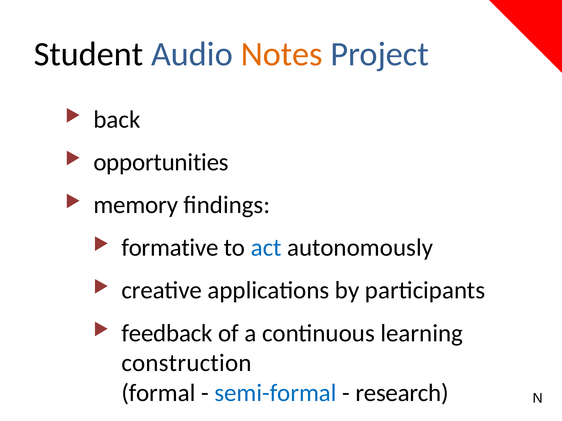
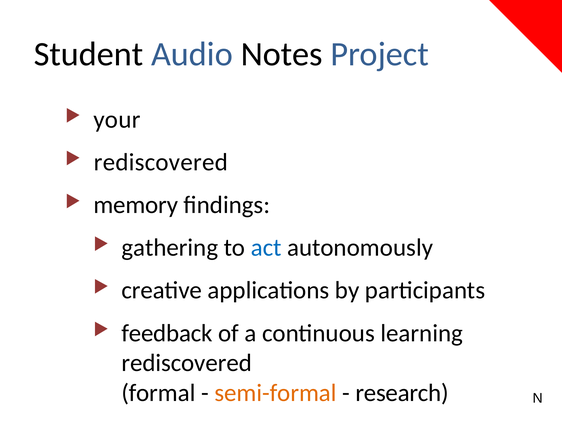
Notes colour: orange -> black (282, 54)
back: back -> your (117, 120)
opportunities: opportunities -> rediscovered (161, 162)
formative: formative -> gathering (170, 248)
construction: construction -> rediscovered (187, 364)
semi-formal colour: blue -> orange (276, 393)
